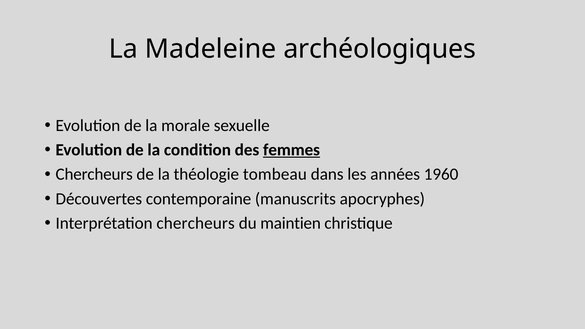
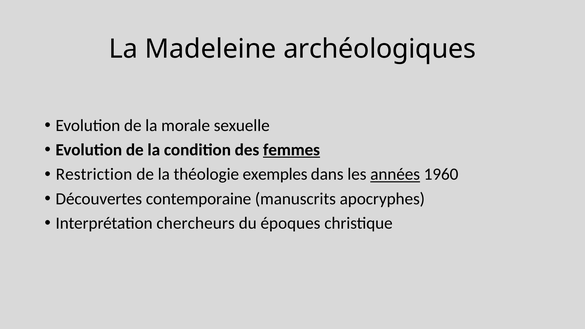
Chercheurs: Chercheurs -> Restriction (94, 174)
tombeau: tombeau -> exemples (275, 174)
années underline: none -> present (395, 174)
maintien: maintien -> époques (290, 223)
